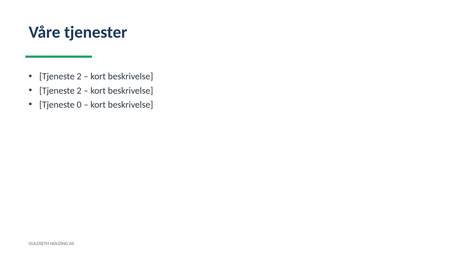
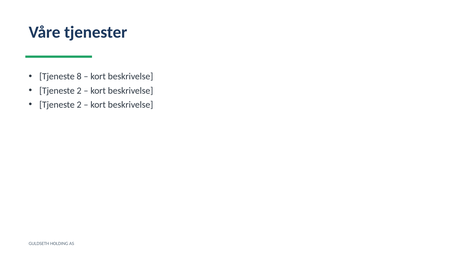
2: 2 -> 8 (79, 76)
0: 0 -> 2 (79, 105)
